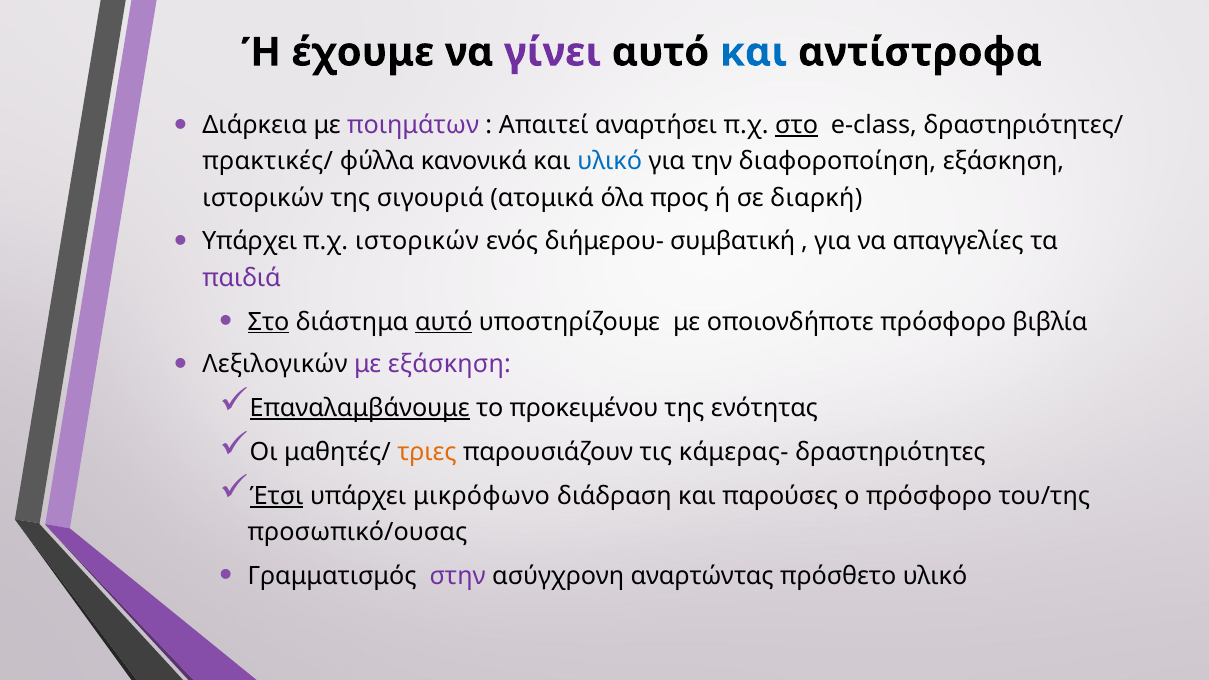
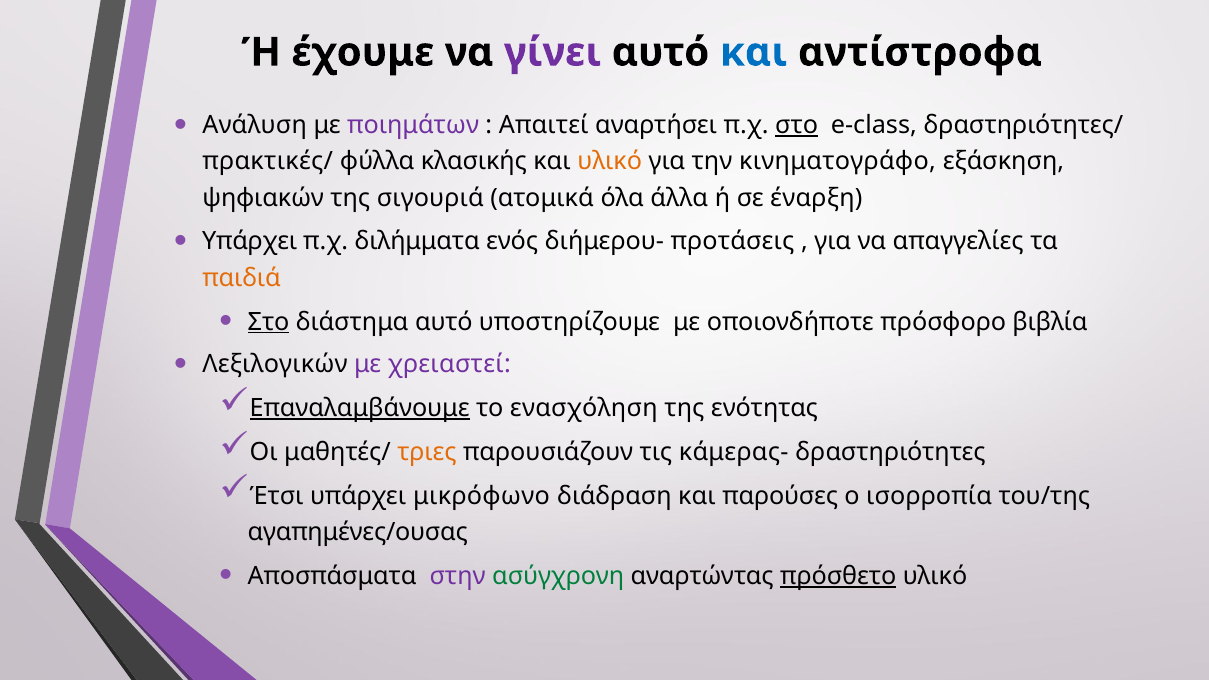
Διάρκεια: Διάρκεια -> Ανάλυση (255, 125)
κανονικά: κανονικά -> κλασικής (474, 162)
υλικό colour: blue -> orange (610, 162)
διαφοροποίηση: διαφοροποίηση -> κινηματογράφο (837, 162)
ιστορικών: ιστορικών -> ψηφιακών (263, 198)
προς: προς -> άλλα (679, 198)
διαρκή: διαρκή -> έναρξη (816, 198)
π.χ ιστορικών: ιστορικών -> διλήμματα (417, 242)
συμβατική: συμβατική -> προτάσεις (733, 242)
παιδιά colour: purple -> orange (242, 278)
αυτό underline: present -> none (444, 322)
με εξάσκηση: εξάσκηση -> χρειαστεί (449, 365)
προκειμένου: προκειμένου -> ενασχόληση (584, 408)
Έτσι underline: present -> none (277, 496)
ο πρόσφορο: πρόσφορο -> ισορροπία (929, 496)
προσωπικό/ουσας: προσωπικό/ουσας -> αγαπημένες/ουσας (358, 532)
Γραμματισμός: Γραμματισμός -> Αποσπάσματα (332, 576)
ασύγχρονη colour: black -> green (558, 576)
πρόσθετο underline: none -> present (838, 576)
